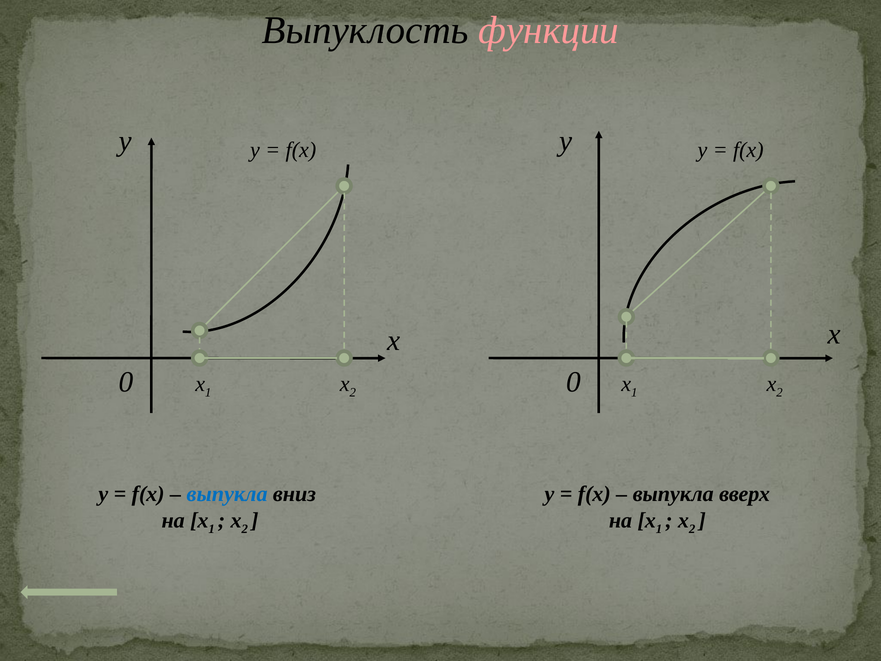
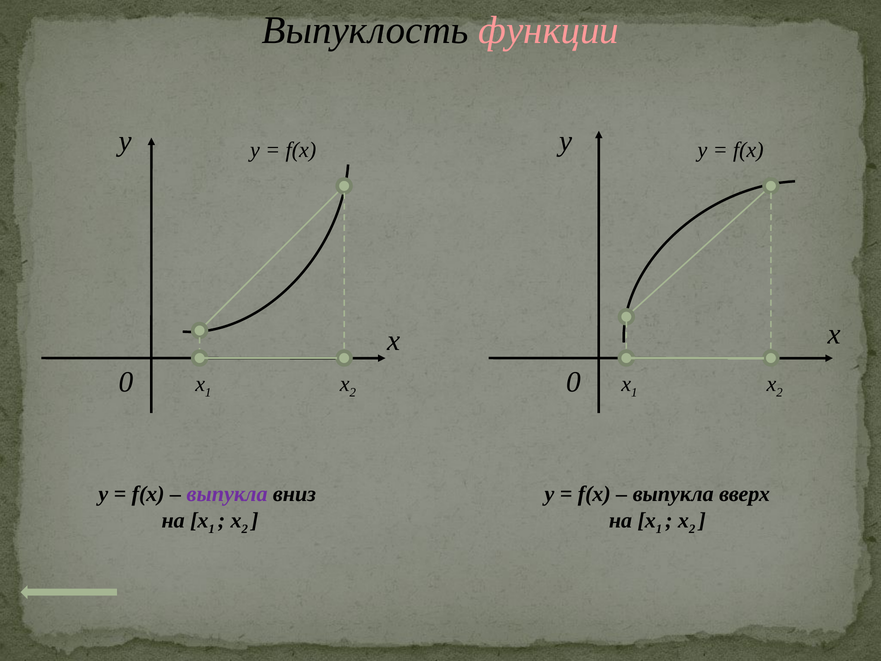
выпукла colour: blue -> purple (227, 494)
